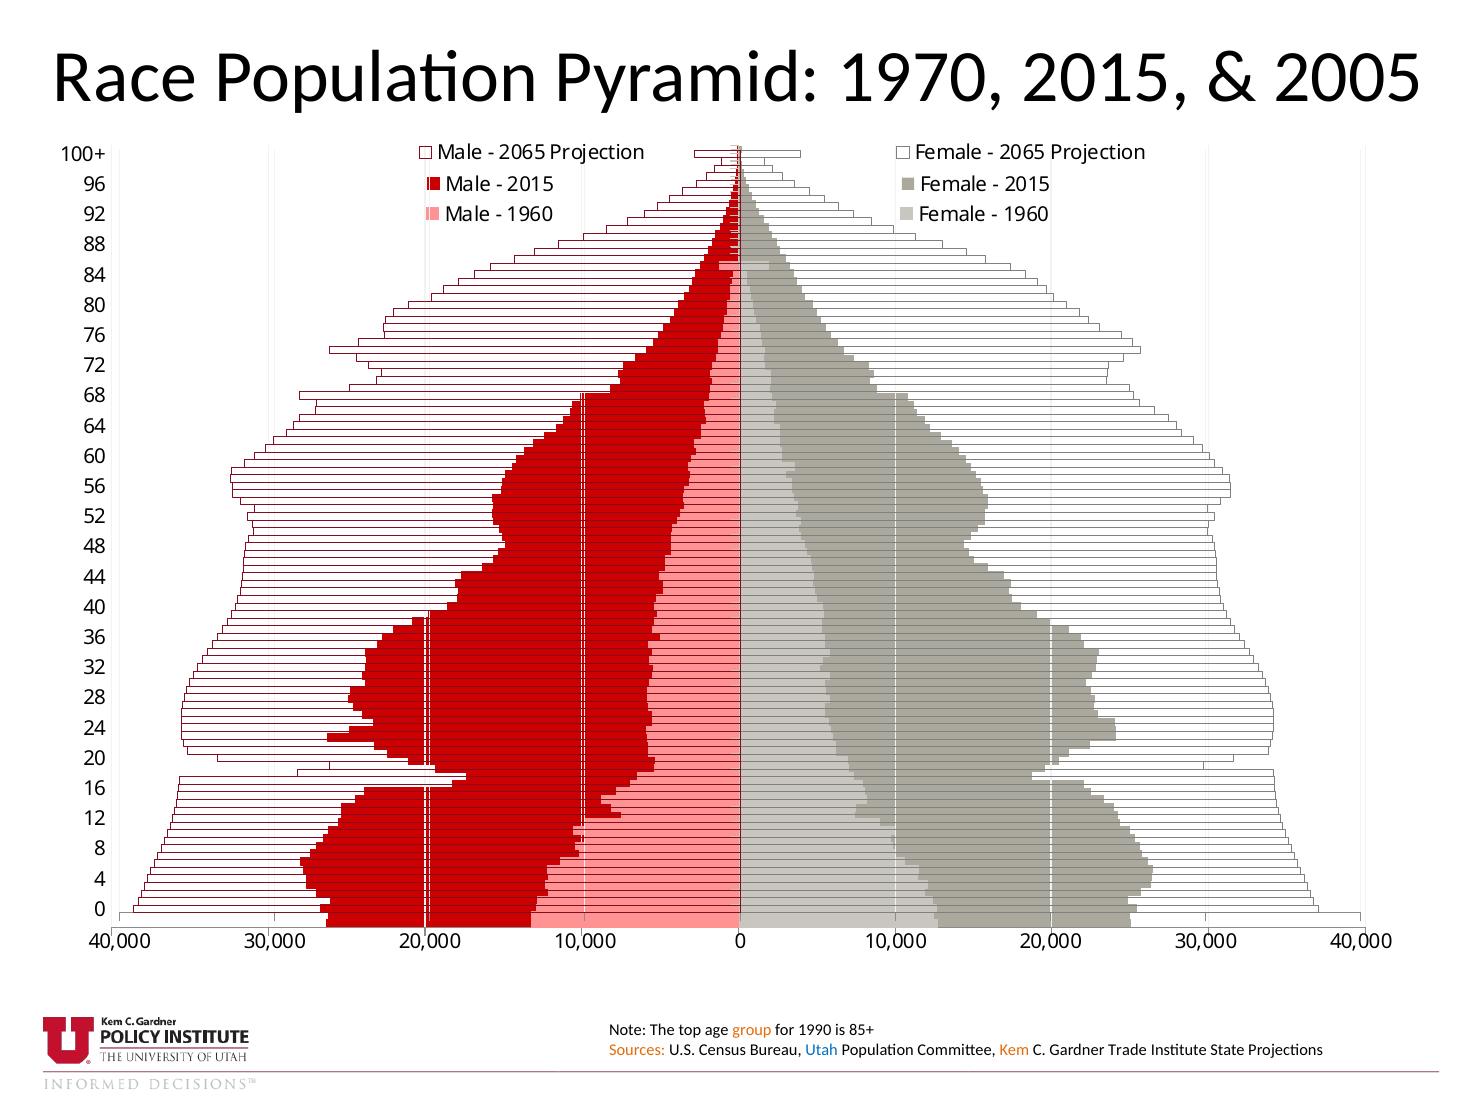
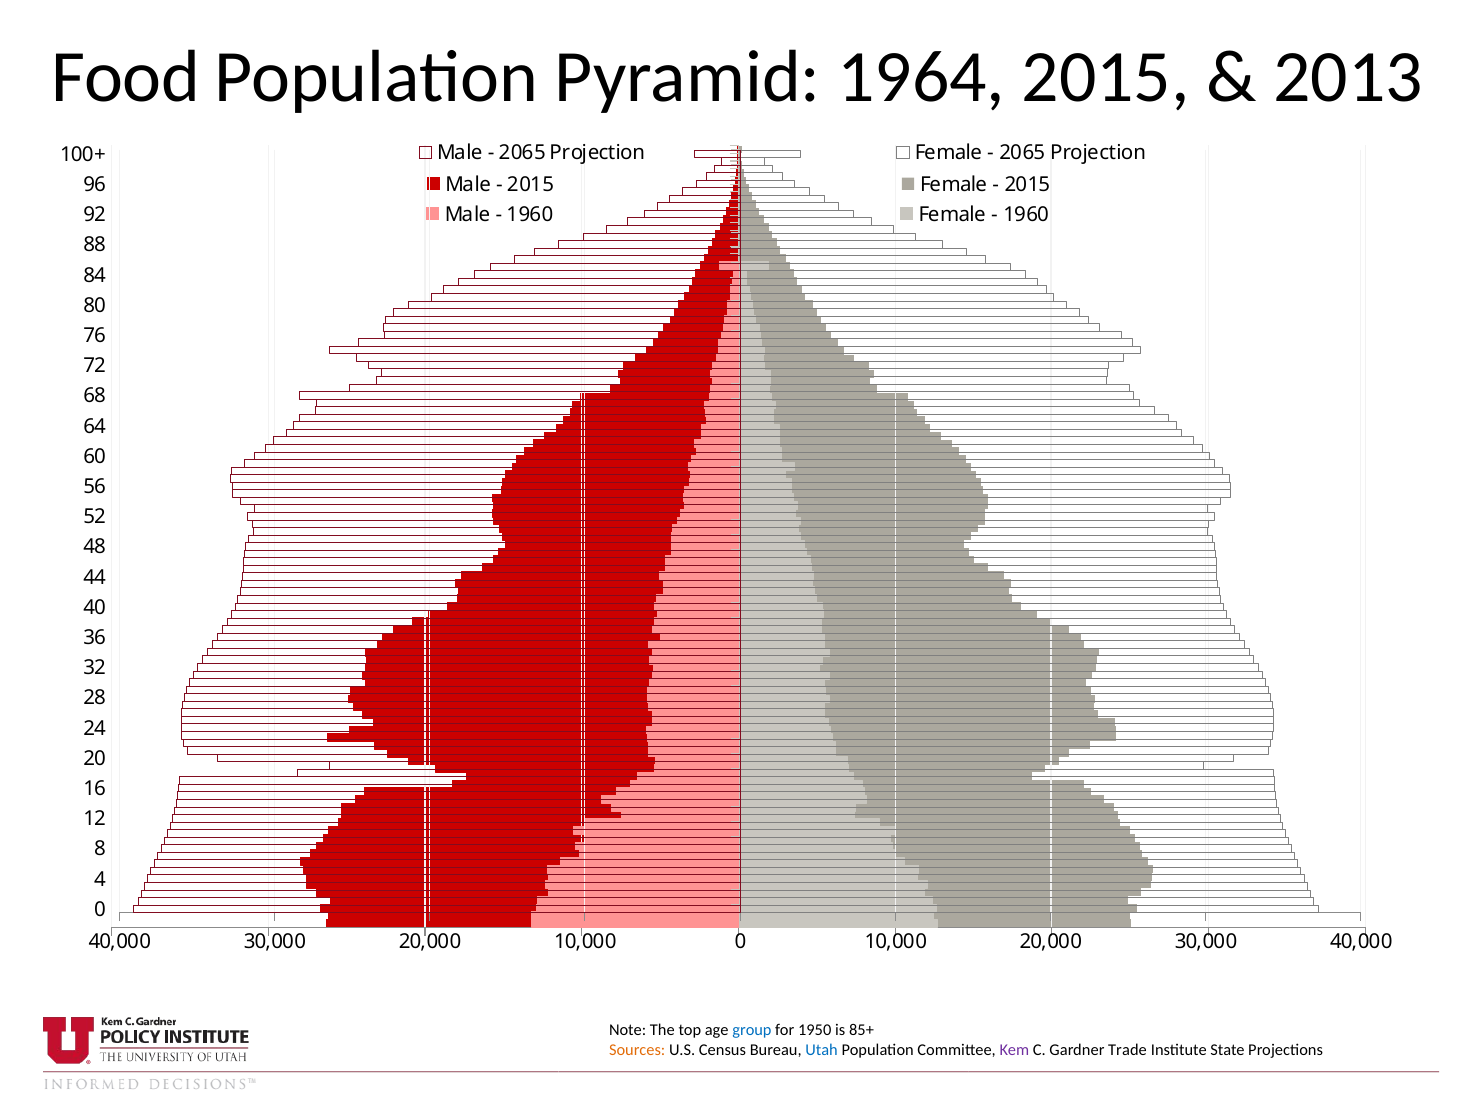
Race: Race -> Food (126, 77)
1970: 1970 -> 1964 (921, 77)
2005: 2005 -> 2013 (1348, 77)
group colour: orange -> blue (752, 1030)
1990: 1990 -> 1950 (815, 1030)
Kem colour: orange -> purple (1014, 1050)
